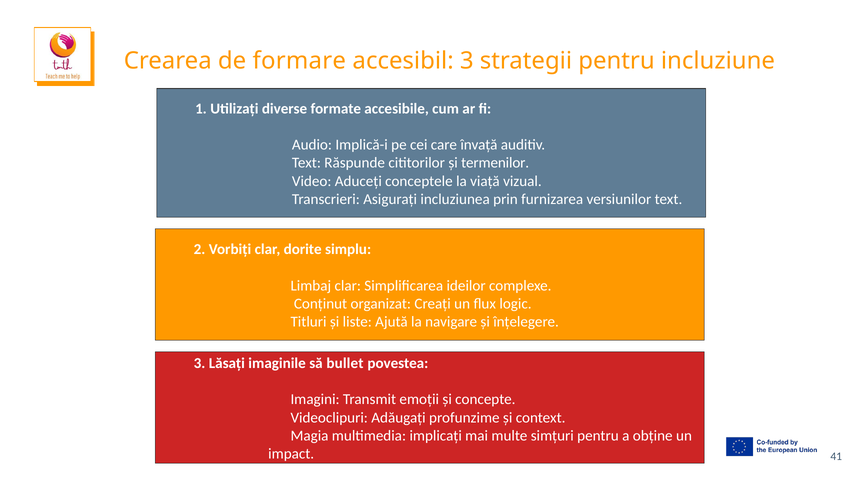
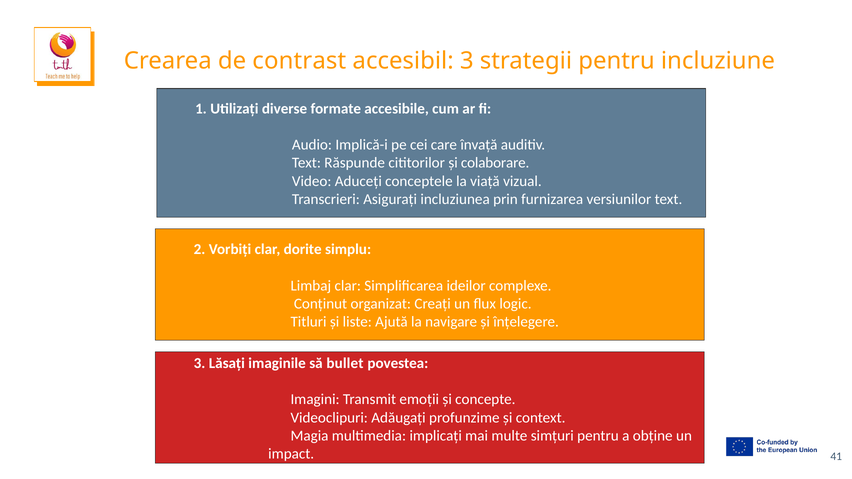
formare: formare -> contrast (299, 61)
termenilor: termenilor -> colaborare (495, 163)
